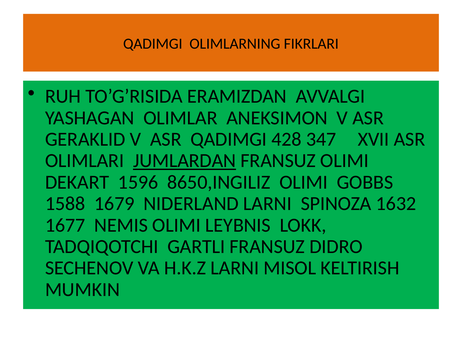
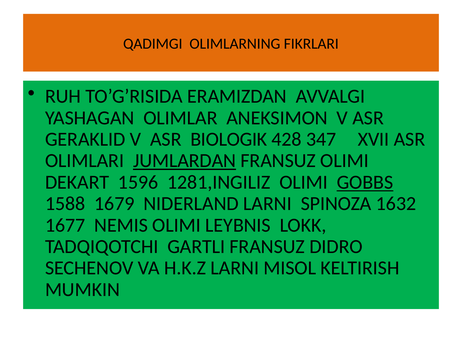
ASR QADIMGI: QADIMGI -> BIOLOGIK (229, 139)
8650,INGILIZ: 8650,INGILIZ -> 1281,INGILIZ (219, 182)
GOBBS underline: none -> present (365, 182)
